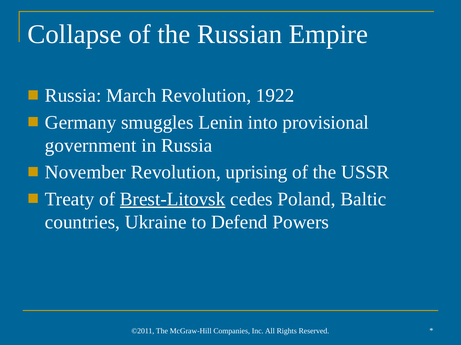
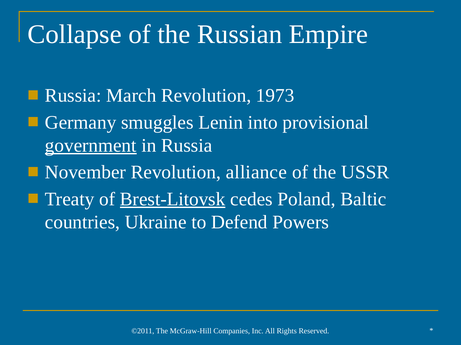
1922: 1922 -> 1973 (275, 96)
government underline: none -> present (91, 146)
uprising: uprising -> alliance (256, 173)
